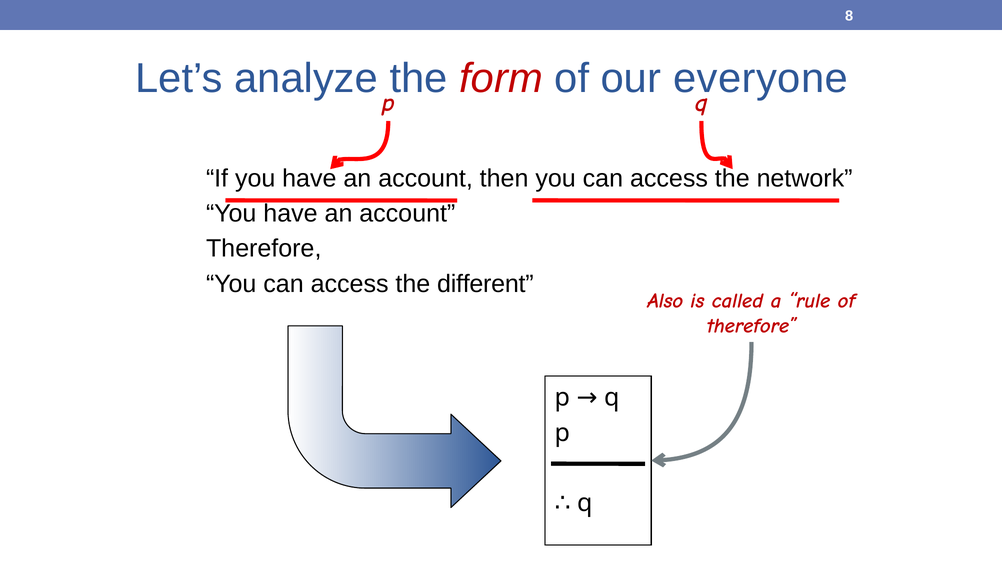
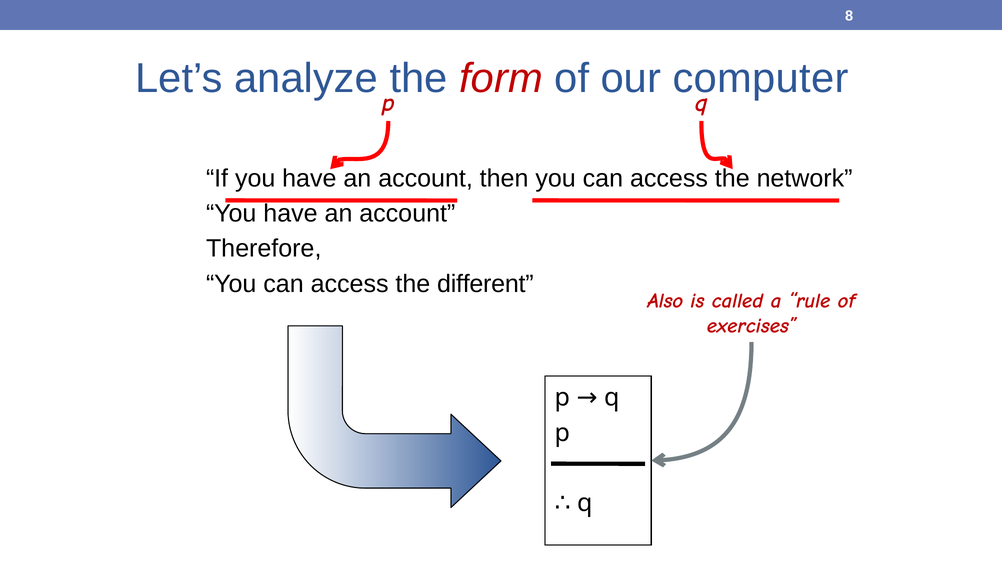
everyone: everyone -> computer (761, 78)
therefore: therefore -> exercises (751, 326)
